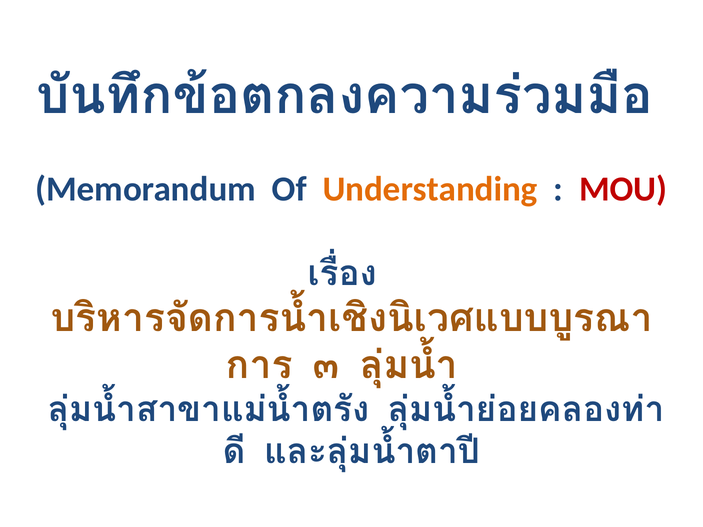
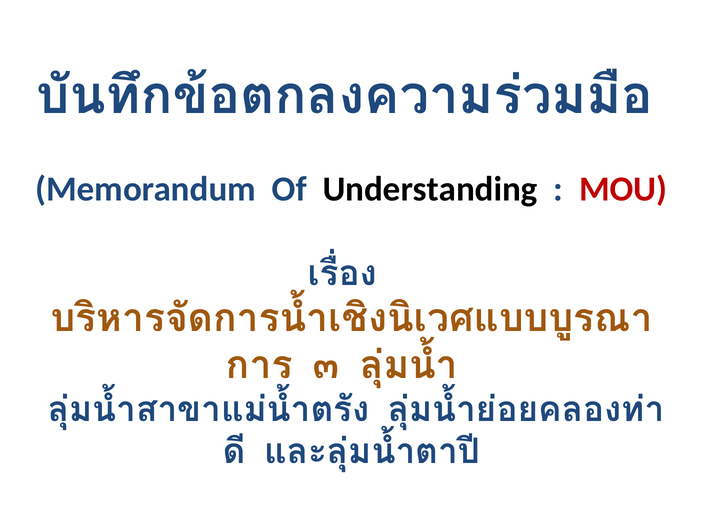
Understanding colour: orange -> black (430, 189)
